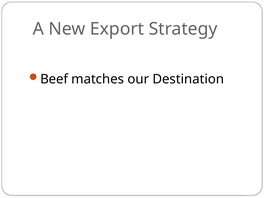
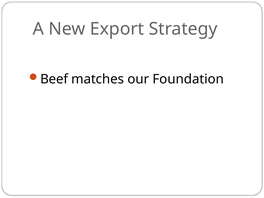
Destination: Destination -> Foundation (188, 79)
